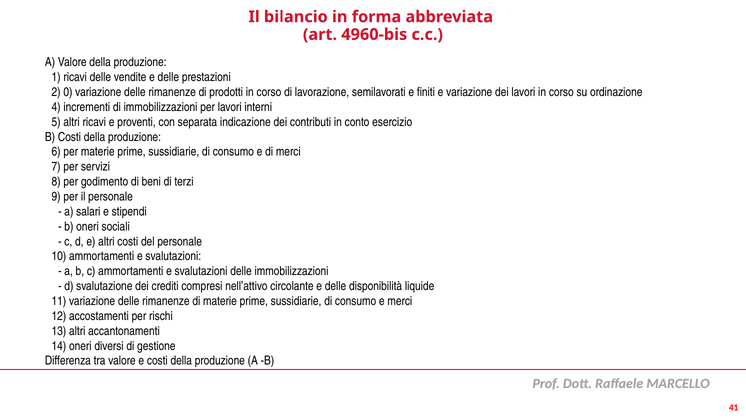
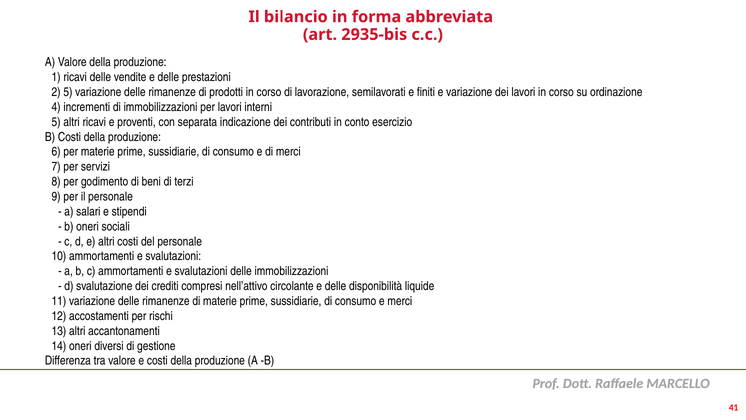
4960-bis: 4960-bis -> 2935-bis (374, 34)
2 0: 0 -> 5 (68, 92)
